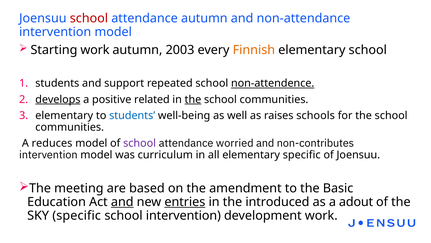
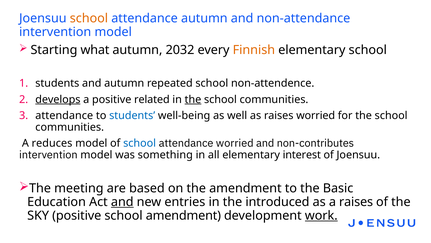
school colour: red -> orange (89, 18)
Starting work: work -> what (95, 50)
2003: 2003 -> 2032 (180, 50)
and support: support -> autumn (124, 83)
non-attendence underline: present -> none (273, 83)
elementary: elementary -> attendance (64, 115)
raises schools: schools -> worried (316, 115)
school colour: purple -> blue (140, 143)
curriculum: curriculum -> something (165, 155)
elementary specific: specific -> interest (302, 155)
entries underline: present -> none (185, 202)
a adout: adout -> raises (356, 202)
SKY specific: specific -> positive (77, 215)
school intervention: intervention -> amendment (183, 215)
work underline: none -> present (321, 215)
